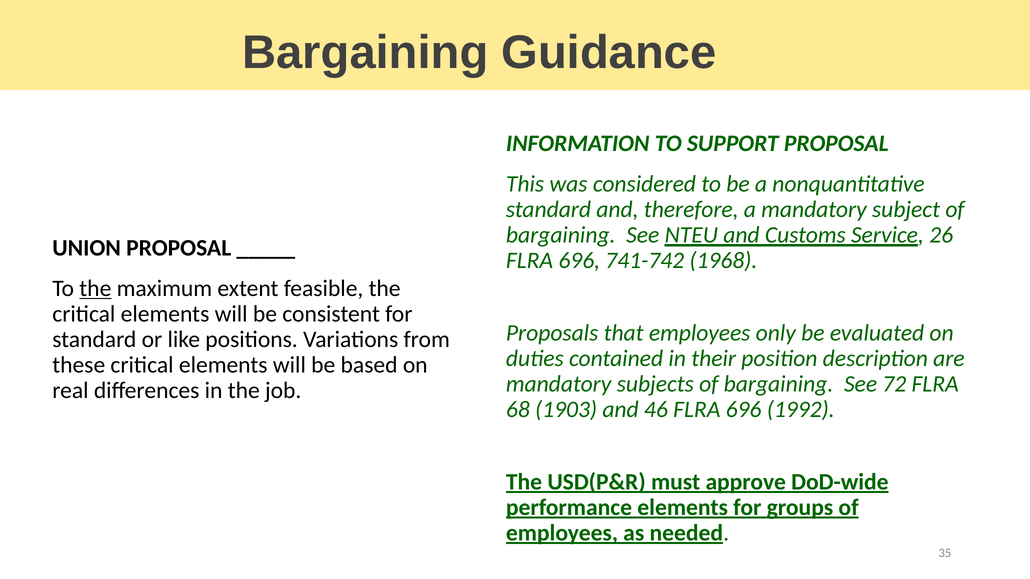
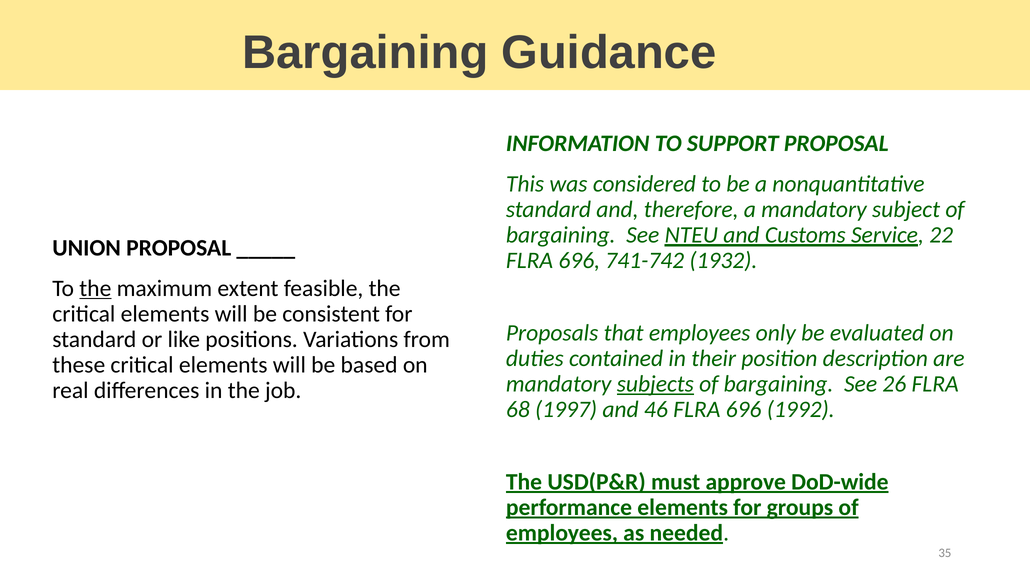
26: 26 -> 22 (941, 235)
1968: 1968 -> 1932 (723, 261)
subjects underline: none -> present (655, 384)
72: 72 -> 26 (894, 384)
1903: 1903 -> 1997 (566, 410)
